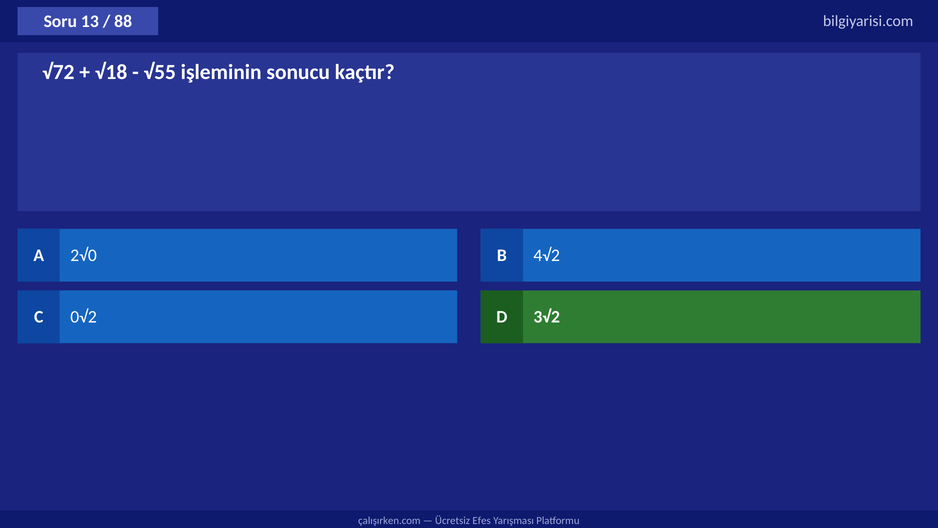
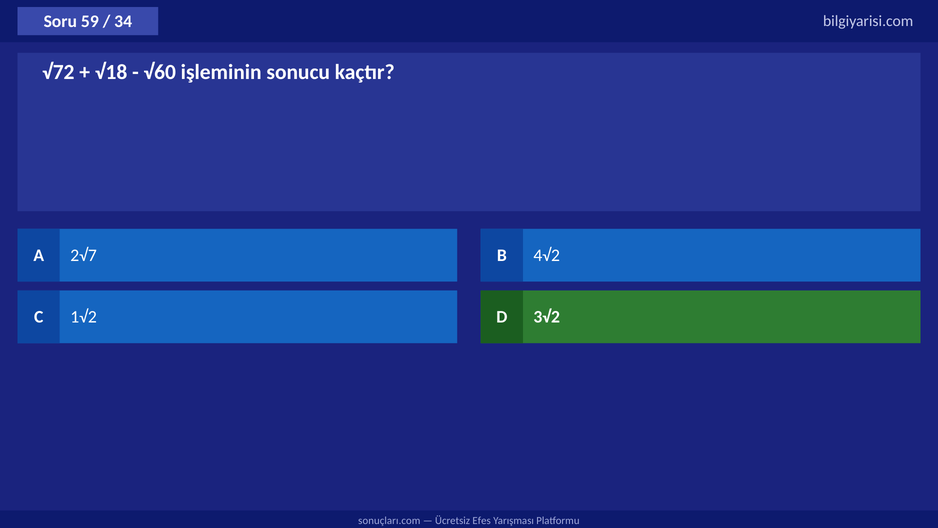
13: 13 -> 59 (90, 21)
88: 88 -> 34 (123, 21)
√55: √55 -> √60 (160, 72)
2√0: 2√0 -> 2√7 (84, 255)
0√2: 0√2 -> 1√2 (84, 317)
çalışırken.com: çalışırken.com -> sonuçları.com (389, 520)
